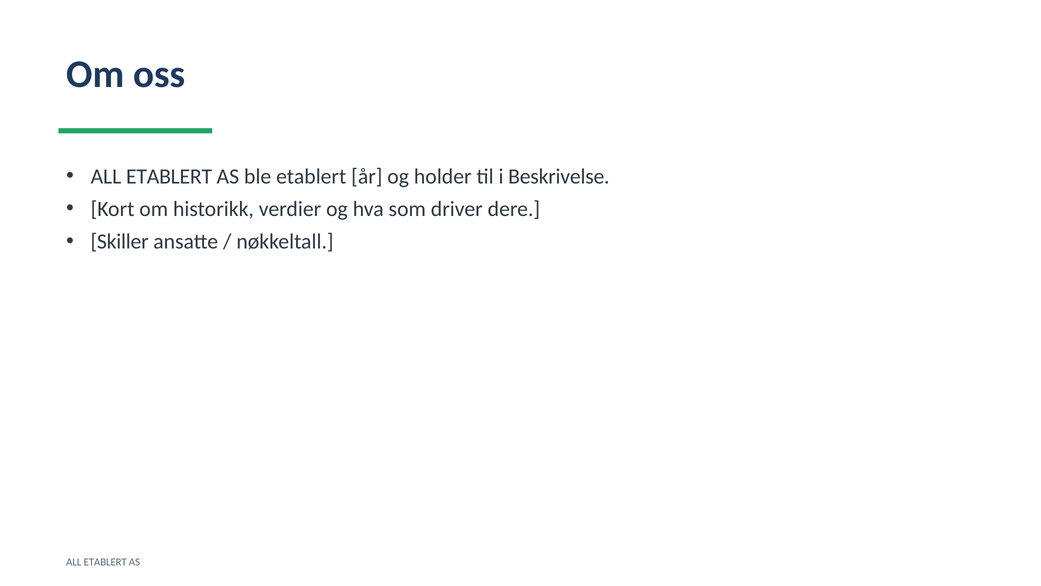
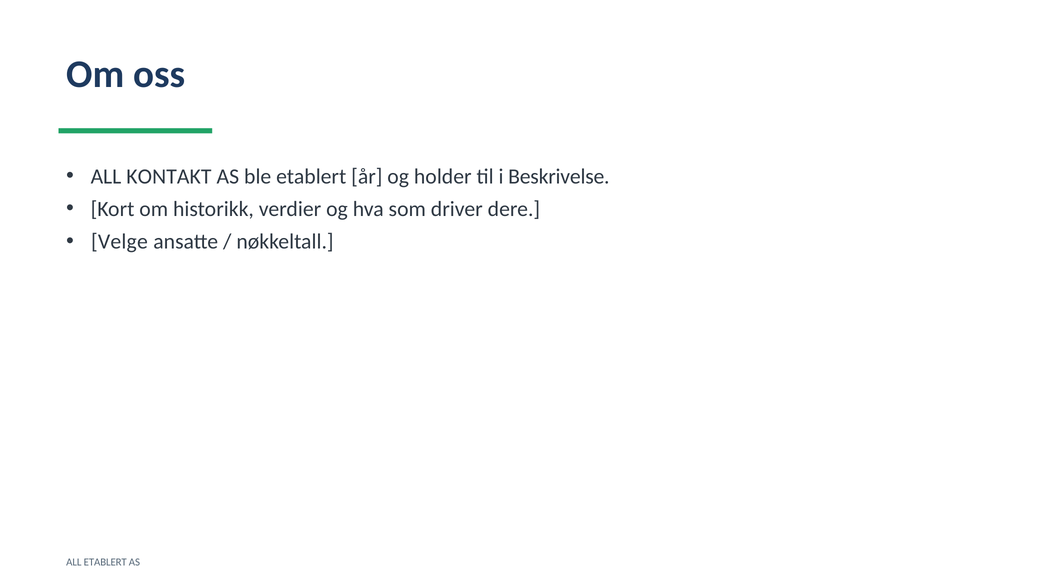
ETABLERT: ETABLERT -> KONTAKT (169, 176)
Skiller: Skiller -> Velge (119, 241)
